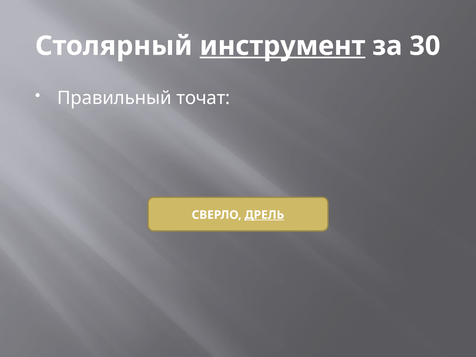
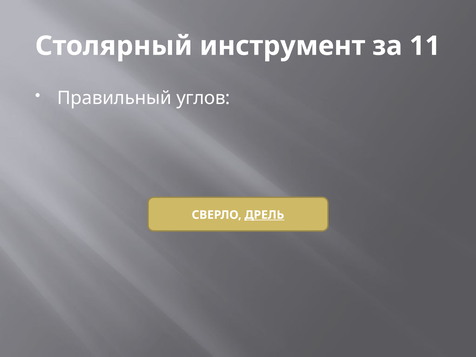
инструмент underline: present -> none (282, 46)
30: 30 -> 11 (425, 46)
точат: точат -> углов (203, 98)
